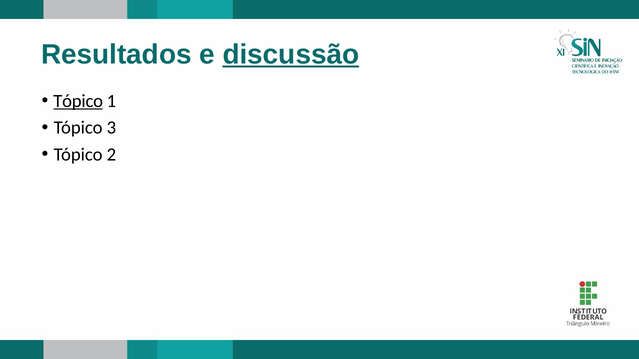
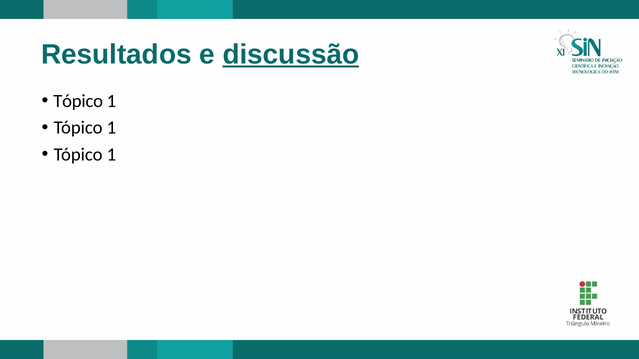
Tópico underline: present -> none (78, 101)
3: 3 -> 1 (111, 128)
2: 2 -> 1 (111, 155)
